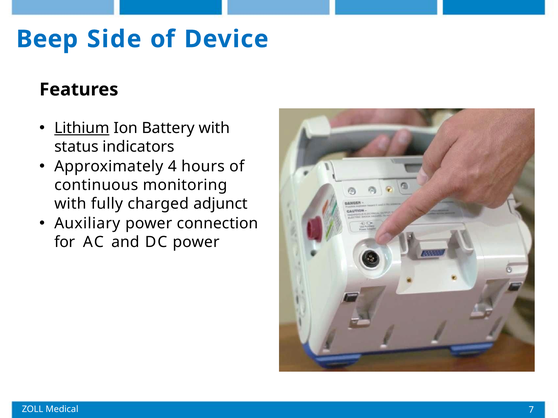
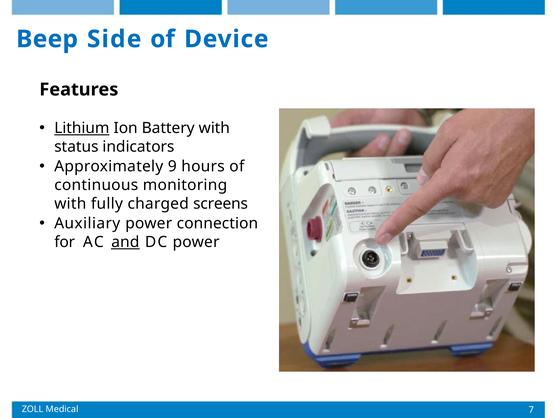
4: 4 -> 9 (172, 167)
adjunct: adjunct -> screens (221, 204)
and underline: none -> present (125, 242)
